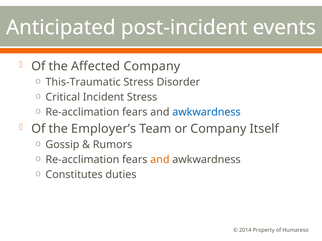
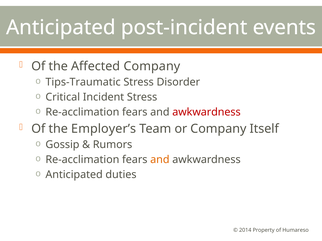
This-Traumatic: This-Traumatic -> Tips-Traumatic (83, 82)
awkwardness colour: blue -> red (206, 112)
Constitutes: Constitutes -> Anticipated (74, 175)
